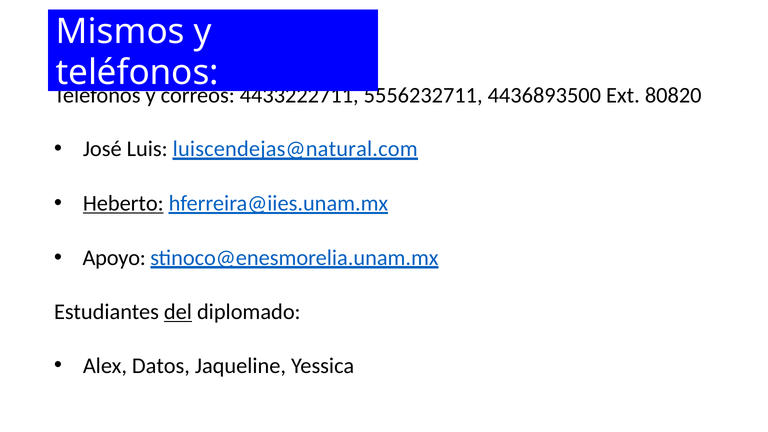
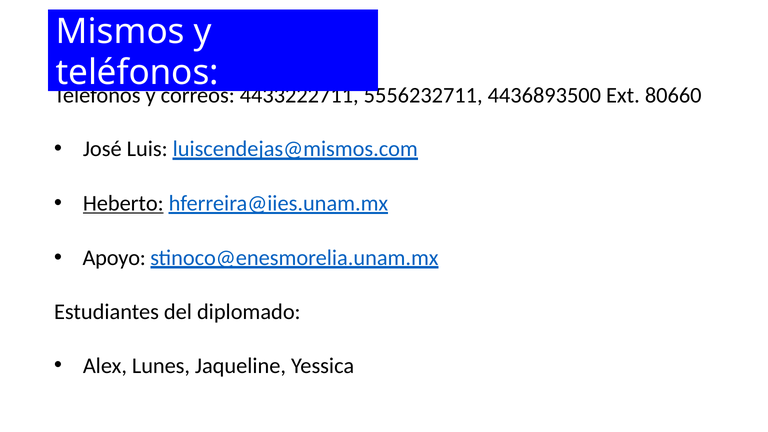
80820: 80820 -> 80660 (673, 95)
luiscendejas@natural.com: luiscendejas@natural.com -> luiscendejas@mismos.com (295, 149)
del underline: present -> none (178, 312)
Datos: Datos -> Lunes (161, 366)
